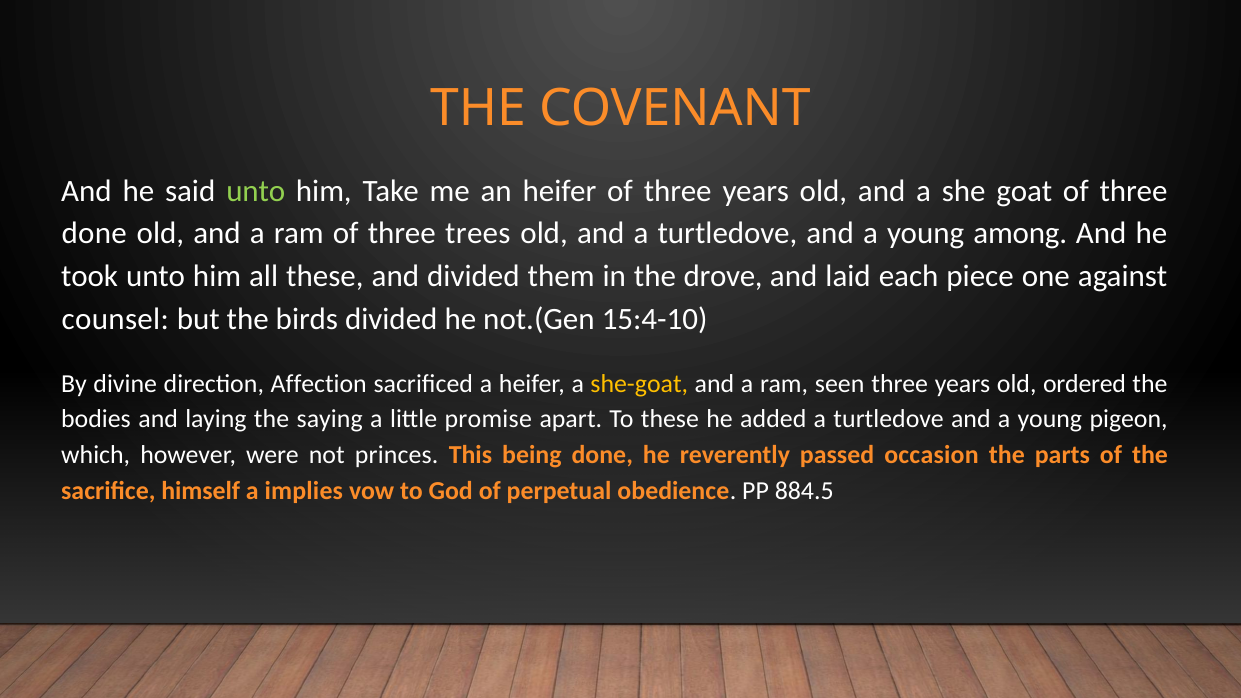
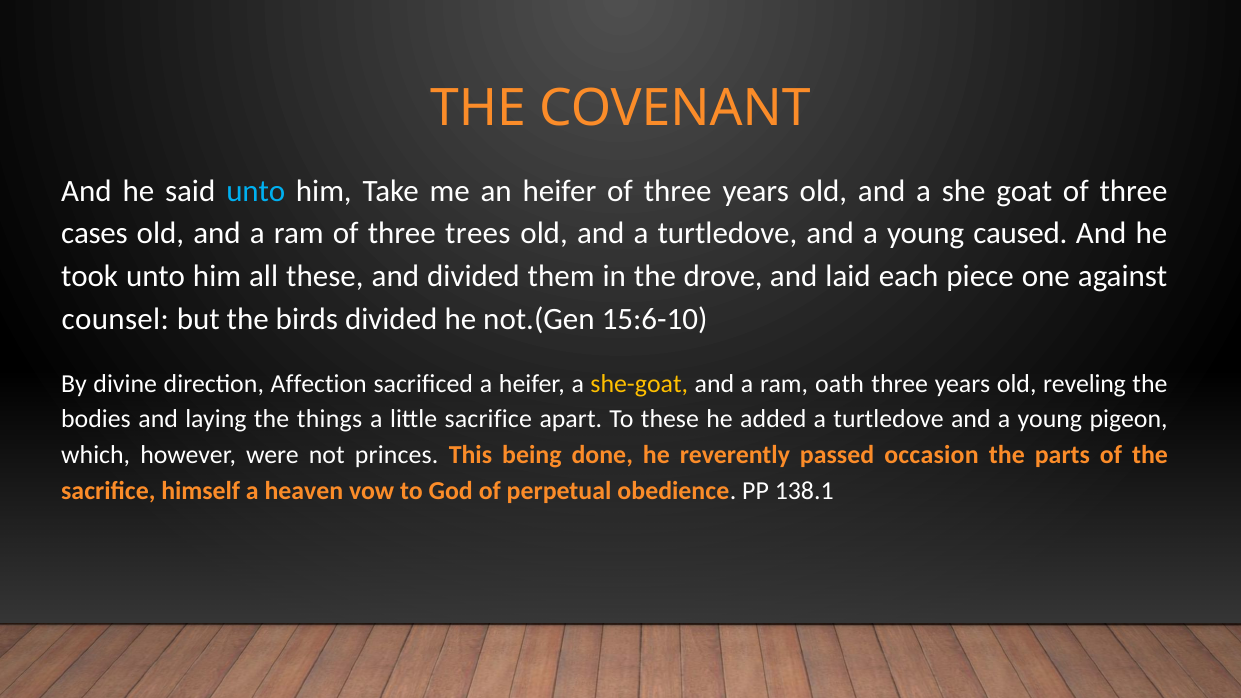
unto colour: light green -> light blue (256, 191)
done: done -> cases (94, 234)
among: among -> caused (1020, 234)
15:4-10: 15:4-10 -> 15:6-10 (655, 319)
seen: seen -> oath (840, 384)
ordered: ordered -> reveling (1085, 384)
saying: saying -> things (330, 419)
little promise: promise -> sacrifice (488, 419)
implies: implies -> heaven (304, 491)
884.5: 884.5 -> 138.1 (804, 491)
